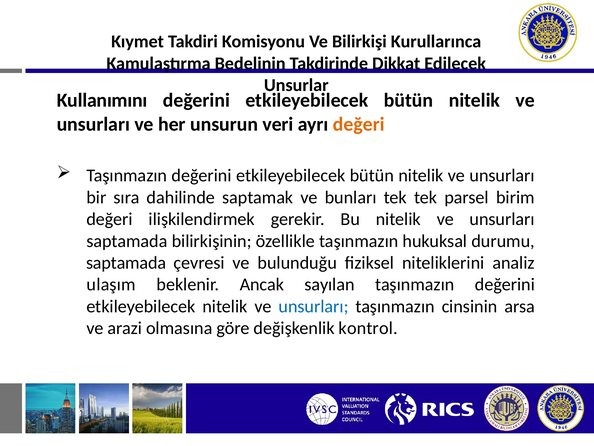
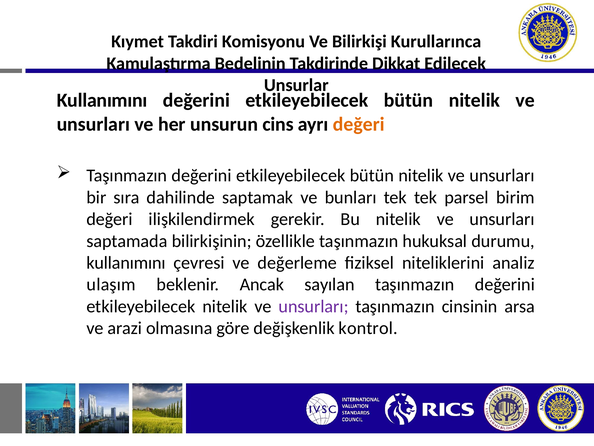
veri: veri -> cins (278, 124)
saptamada: saptamada -> kullanımını (126, 263)
bulunduğu: bulunduğu -> değerleme (297, 263)
unsurları colour: blue -> purple (314, 306)
